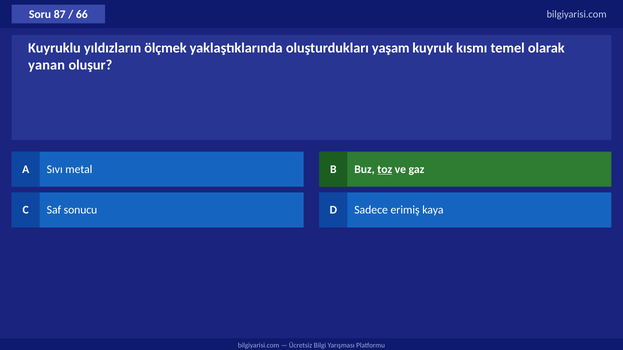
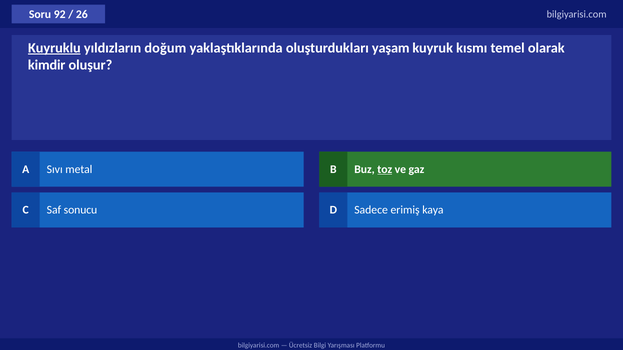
87: 87 -> 92 (60, 14)
66: 66 -> 26 (82, 14)
Kuyruklu underline: none -> present (54, 48)
ölçmek: ölçmek -> doğum (165, 48)
yanan: yanan -> kimdir (47, 65)
